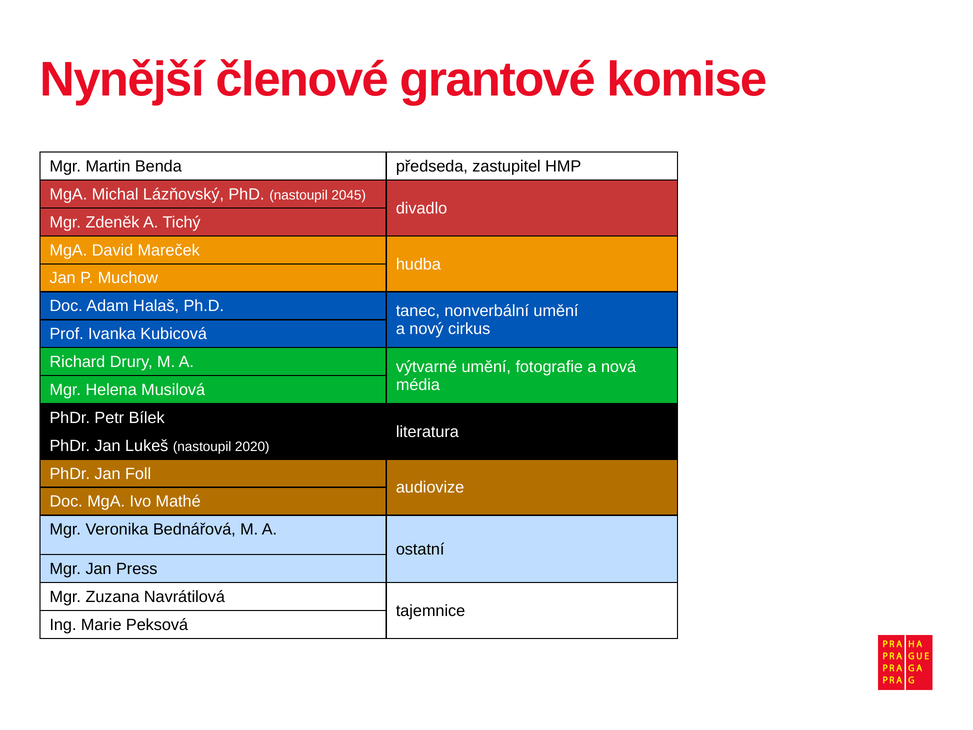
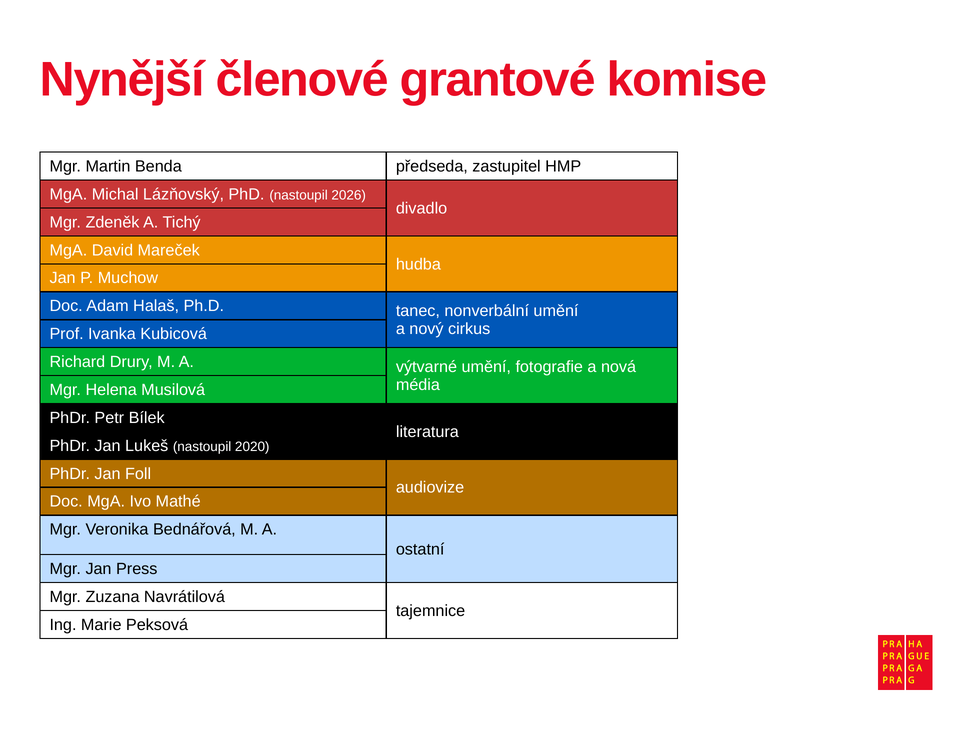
2045: 2045 -> 2026 (349, 195)
